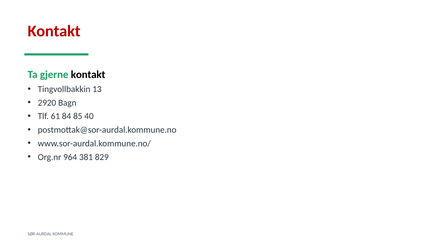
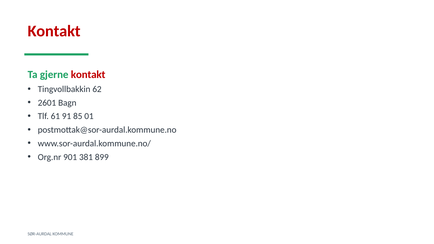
kontakt colour: black -> red (88, 75)
13: 13 -> 62 (97, 89)
2920: 2920 -> 2601 (47, 103)
84: 84 -> 91 (67, 116)
40: 40 -> 01 (89, 116)
964: 964 -> 901 (70, 157)
829: 829 -> 899 (102, 157)
